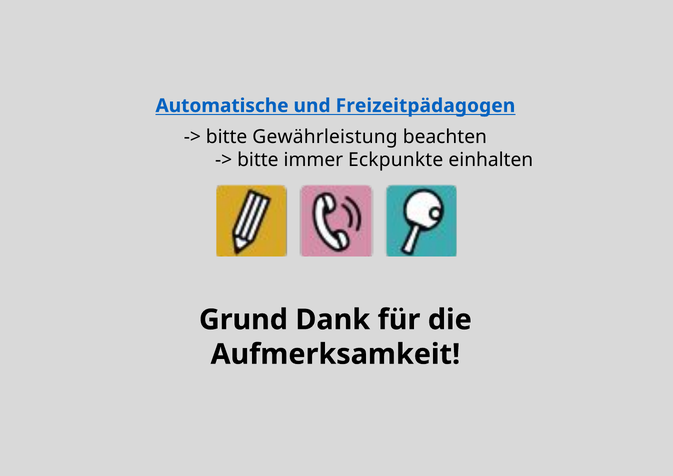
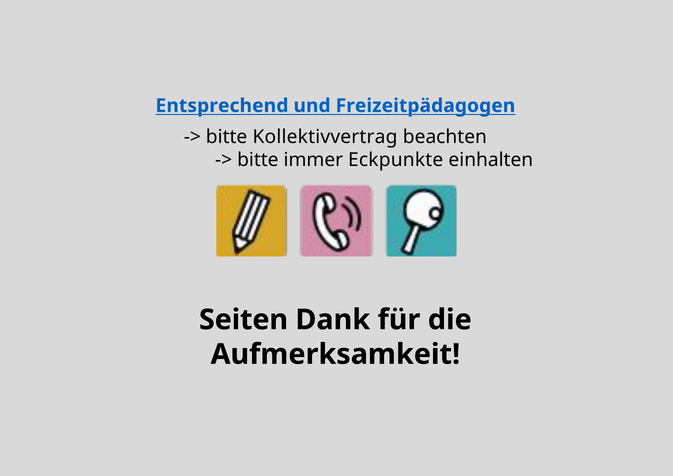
Automatische: Automatische -> Entsprechend (222, 106)
Gewährleistung: Gewährleistung -> Kollektivvertrag (325, 137)
Grund: Grund -> Seiten (244, 320)
